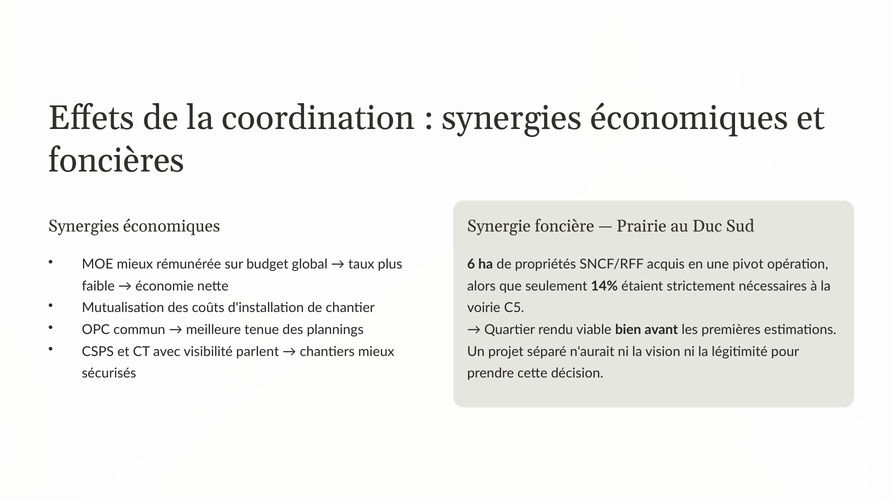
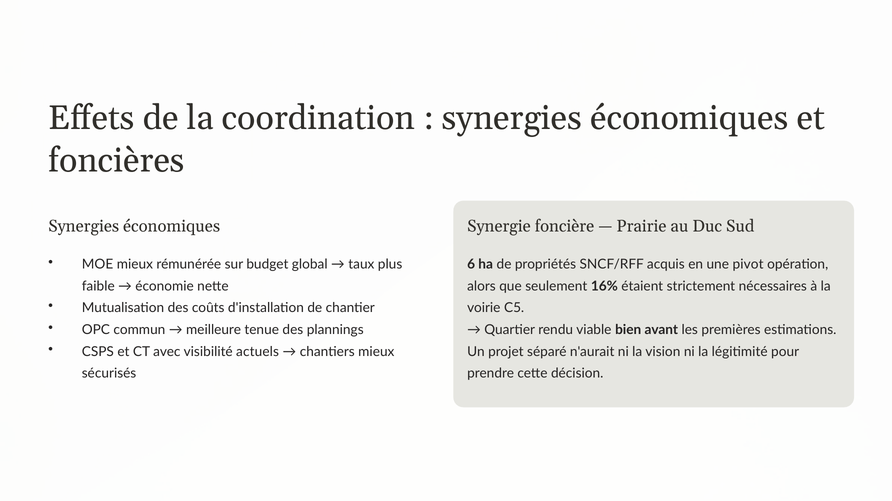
14%: 14% -> 16% (604, 287)
parlent: parlent -> actuels (258, 352)
